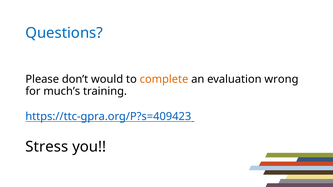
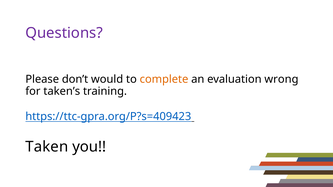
Questions colour: blue -> purple (64, 33)
much’s: much’s -> taken’s (62, 91)
Stress: Stress -> Taken (47, 147)
